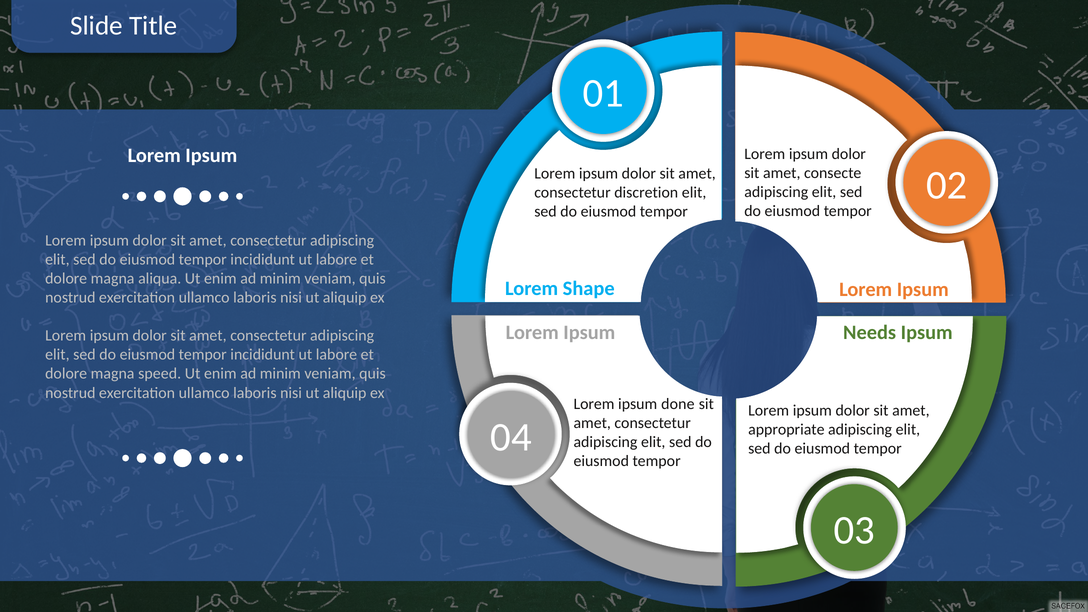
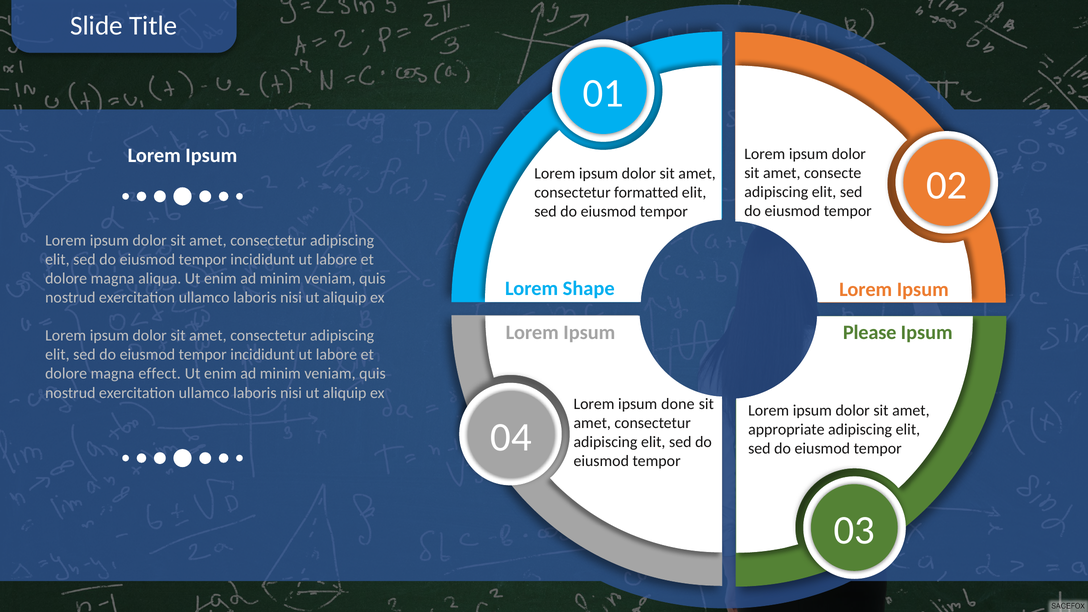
discretion: discretion -> formatted (646, 193)
Needs: Needs -> Please (870, 332)
speed: speed -> effect (160, 374)
